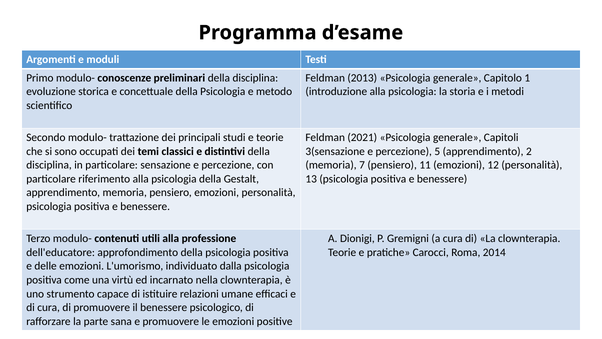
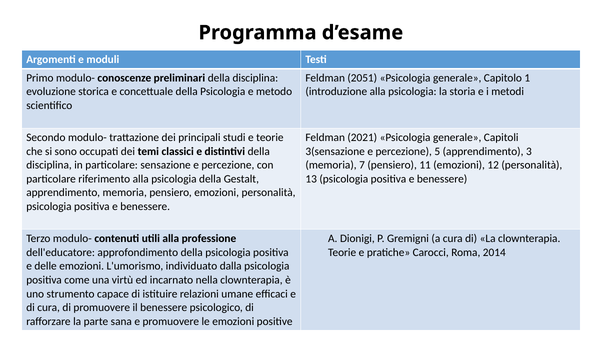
2013: 2013 -> 2051 (362, 78)
2: 2 -> 3 (529, 151)
